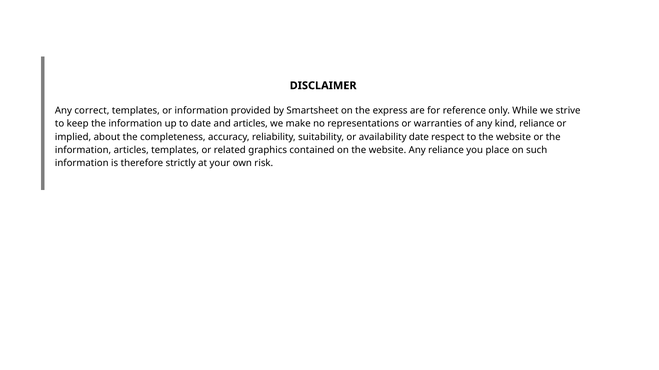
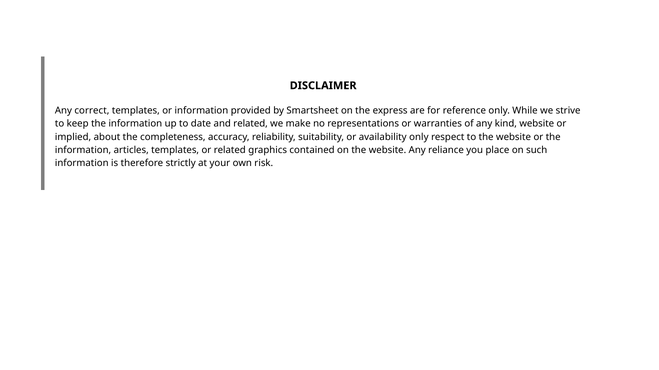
and articles: articles -> related (251, 124)
kind reliance: reliance -> website (537, 124)
availability date: date -> only (419, 137)
